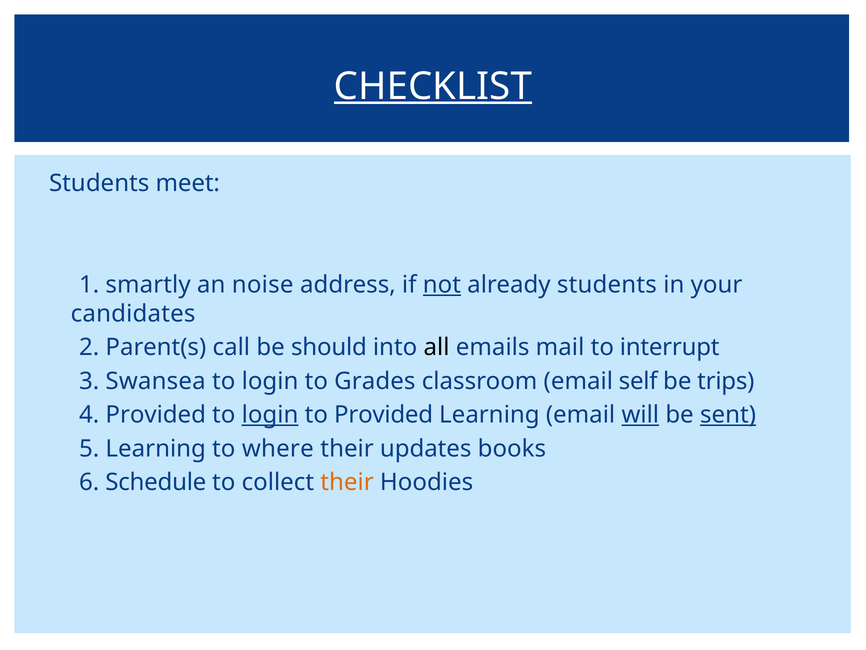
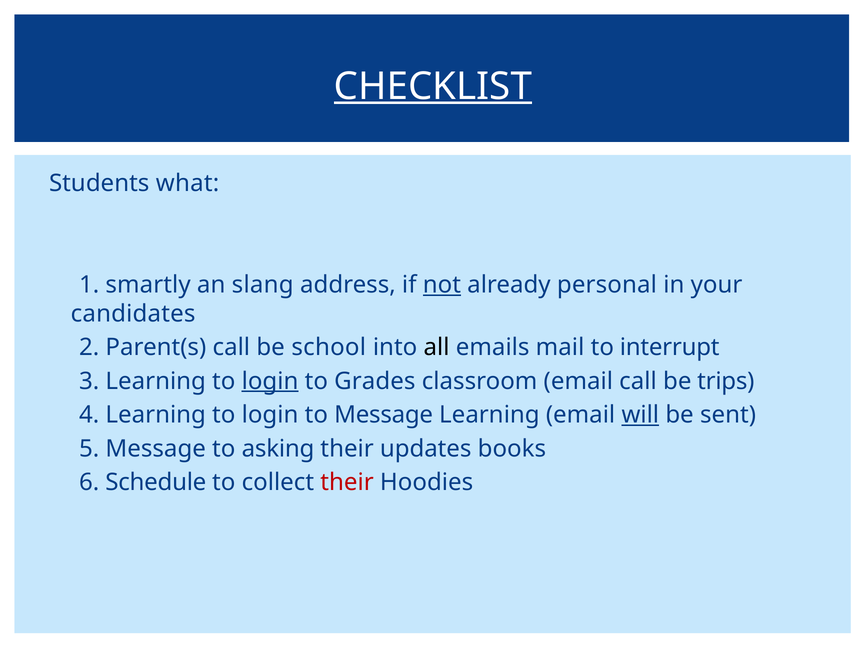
meet: meet -> what (188, 183)
noise: noise -> slang (263, 284)
already students: students -> personal (607, 284)
should: should -> school (329, 347)
Swansea: Swansea -> Learning (156, 381)
login underline: none -> present (270, 381)
email self: self -> call (638, 381)
Provided: Provided -> Learning (156, 415)
login underline: present -> none (270, 415)
to Provided: Provided -> Message (384, 415)
sent underline: present -> none (728, 415)
Learning: Learning -> Message (156, 448)
where: where -> asking (278, 448)
their colour: orange -> red (347, 482)
